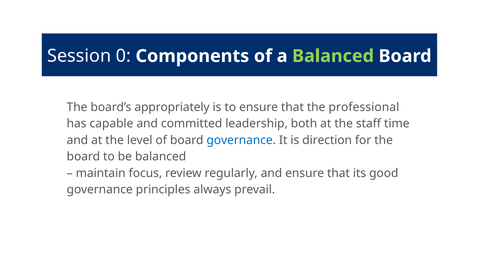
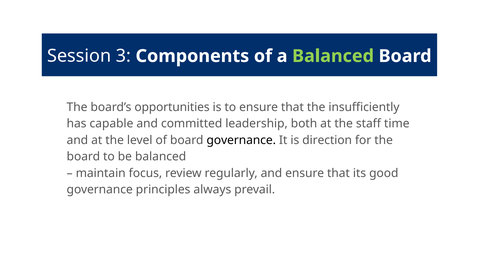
0: 0 -> 3 (123, 56)
appropriately: appropriately -> opportunities (172, 107)
professional: professional -> insufficiently (364, 107)
governance colour: blue -> black (241, 140)
